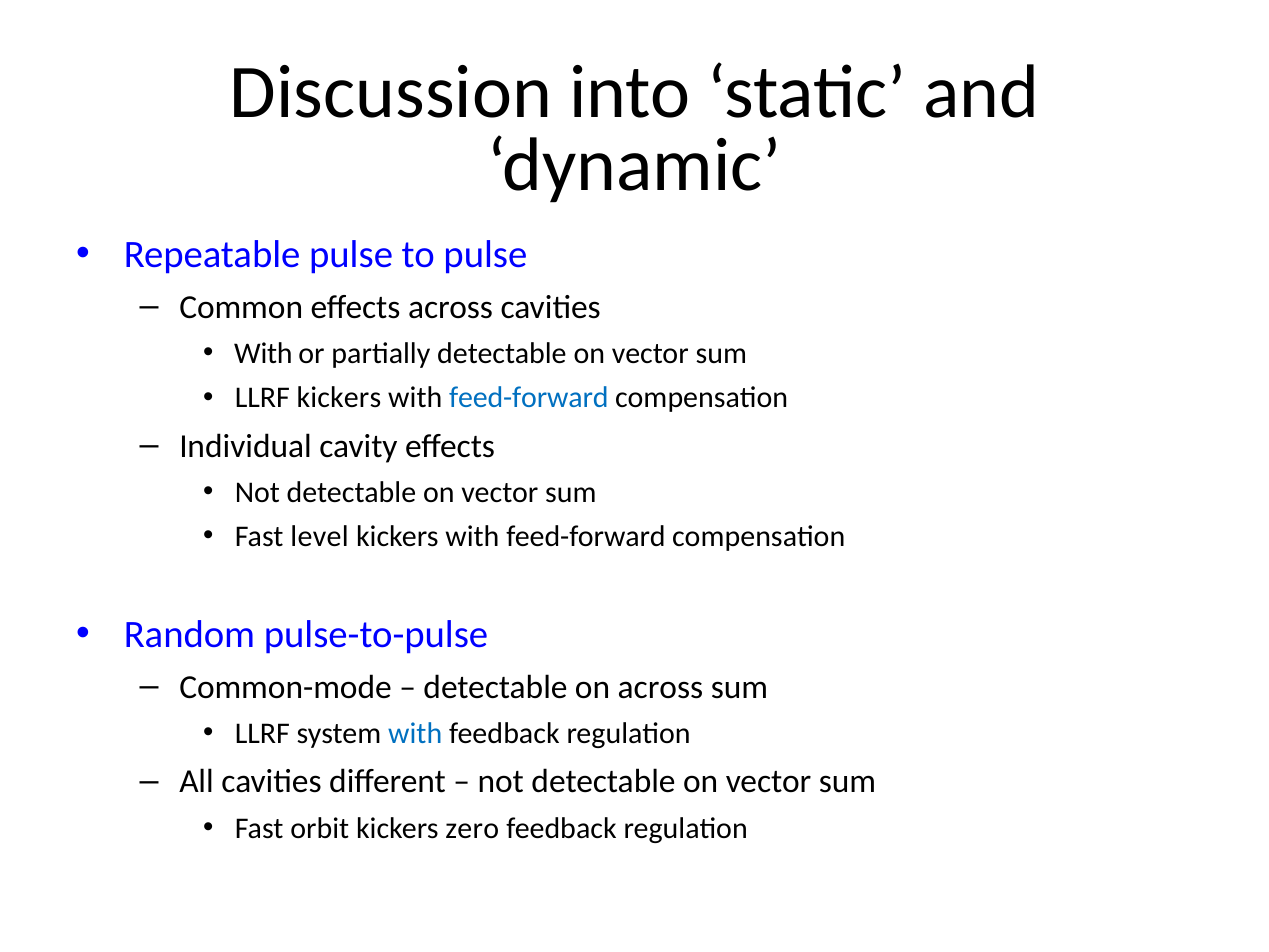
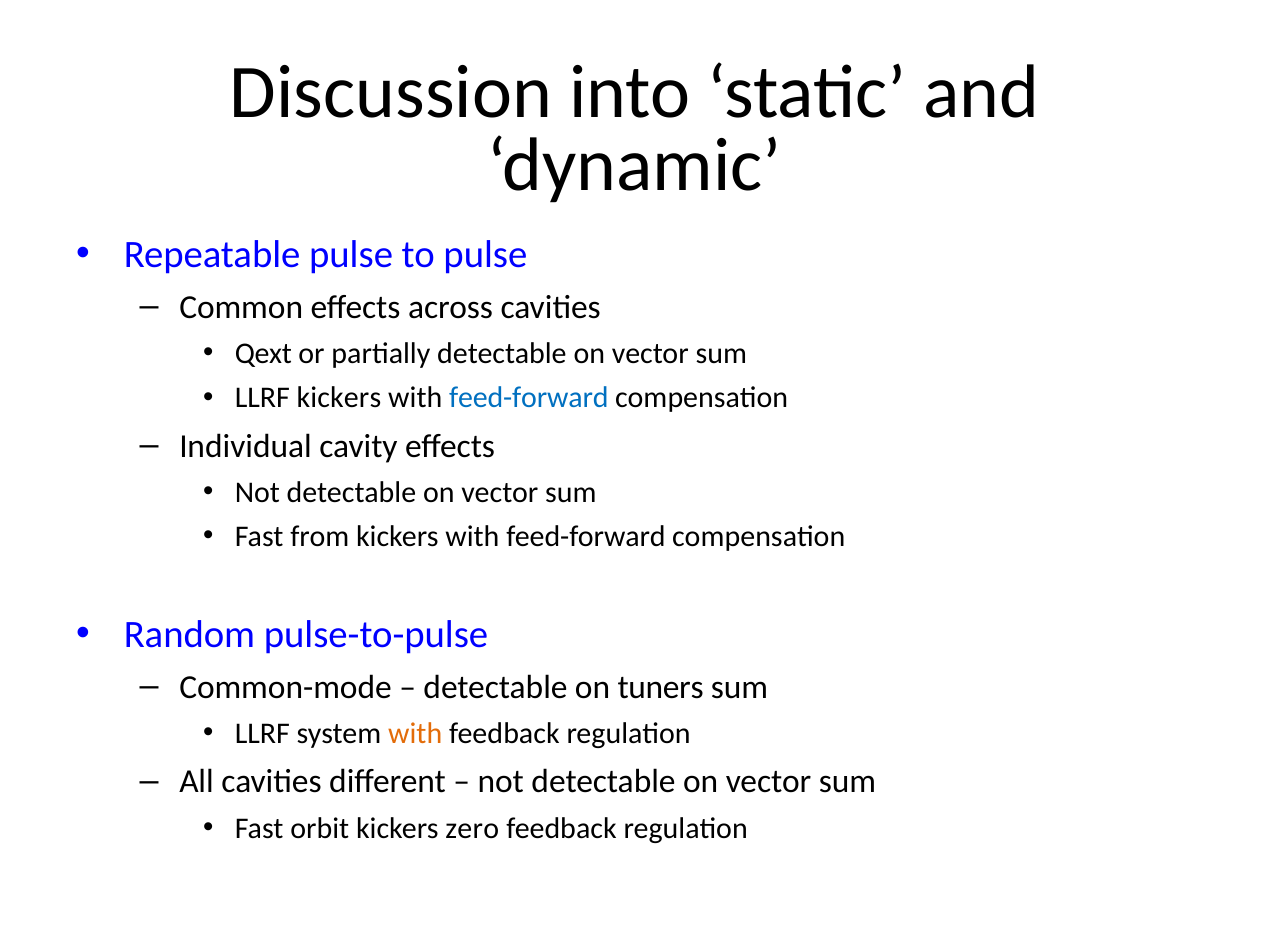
With: With -> Qext (263, 354)
level: level -> from (320, 537)
on across: across -> tuners (661, 687)
with colour: blue -> orange (415, 734)
